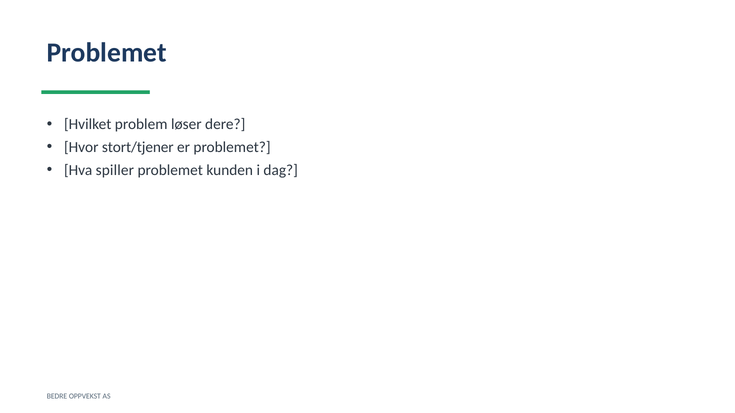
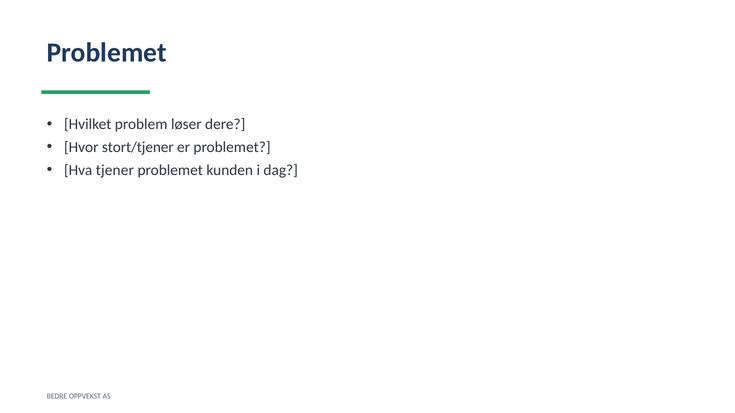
spiller: spiller -> tjener (115, 170)
